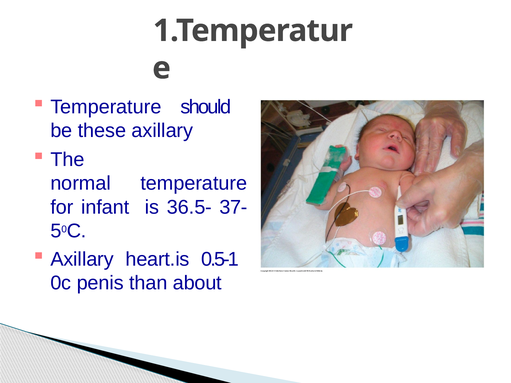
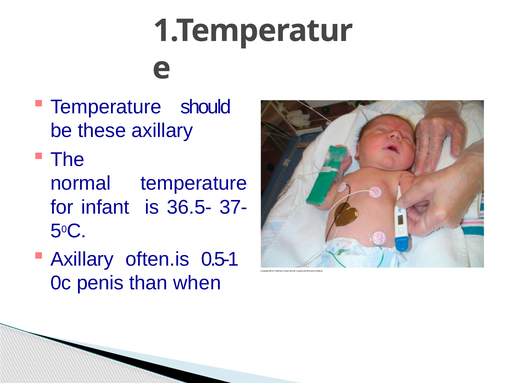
heart.is: heart.is -> often.is (157, 259)
about: about -> when (197, 283)
